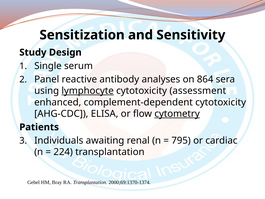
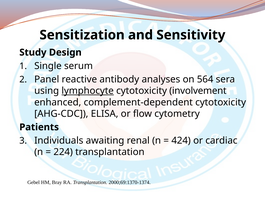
864: 864 -> 564 (205, 79)
assessment: assessment -> involvement (198, 91)
cytometry underline: present -> none (177, 114)
795: 795 -> 424 (181, 140)
